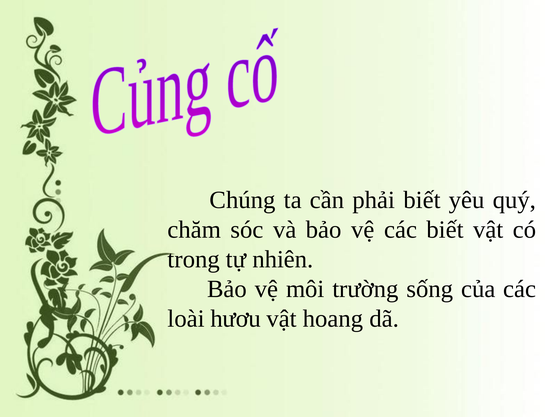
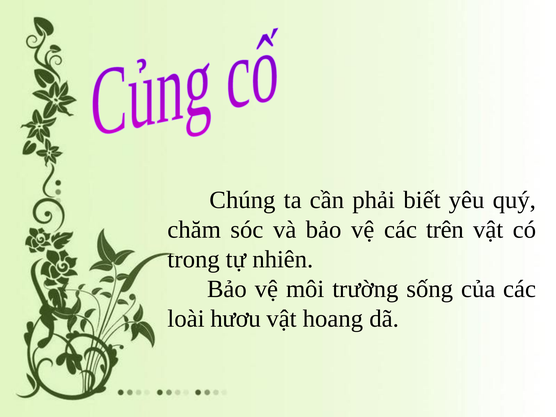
các biết: biết -> trên (445, 230)
